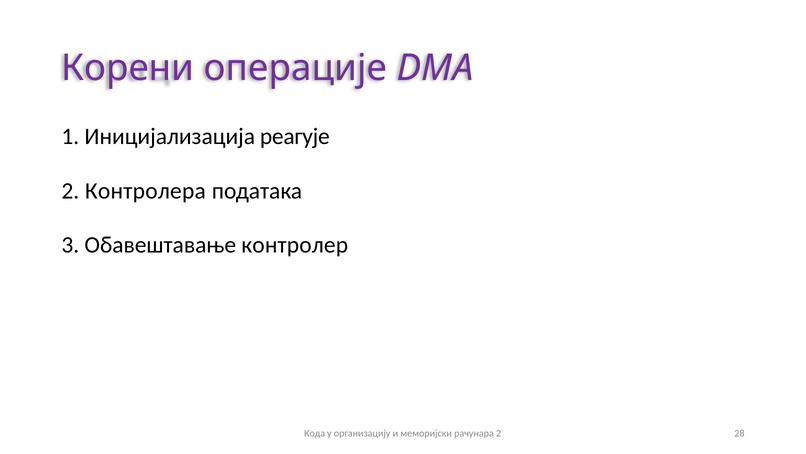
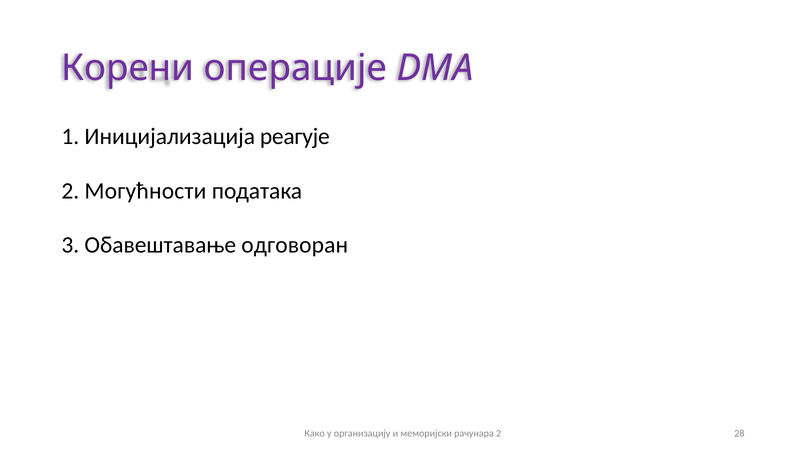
Контролера: Контролера -> Могућности (145, 191)
контролер: контролер -> одговоран (295, 245)
Кода: Кода -> Како (315, 433)
